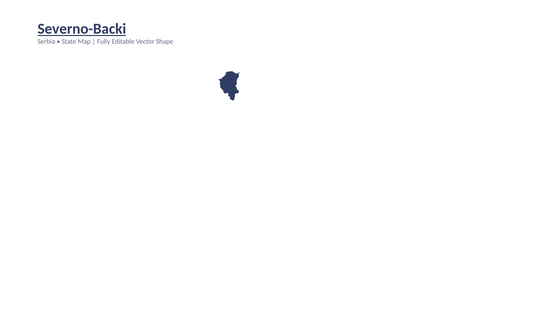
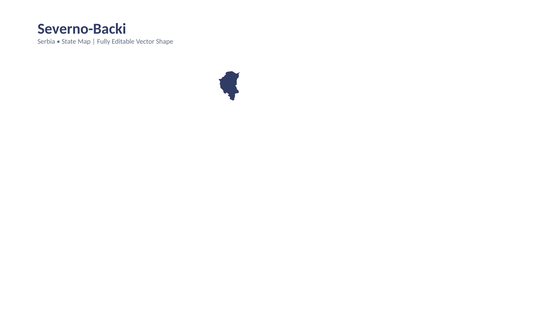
Severno-Backi underline: present -> none (82, 29)
